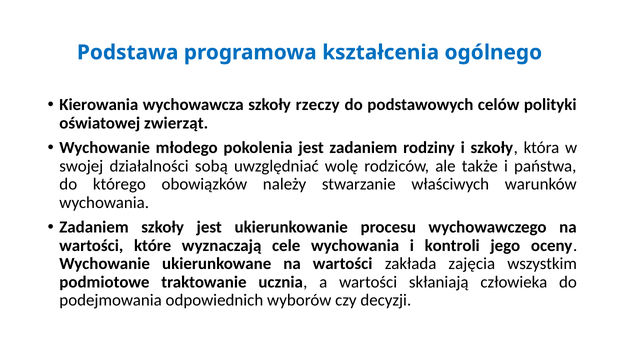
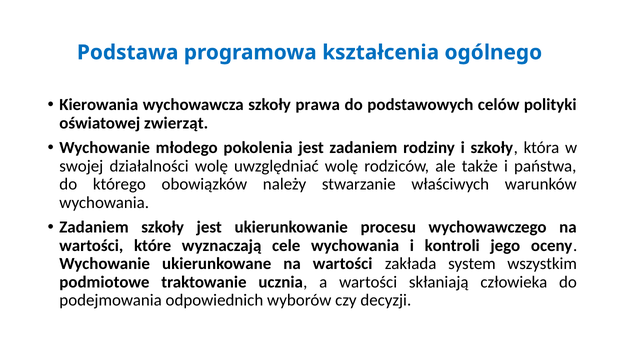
rzeczy: rzeczy -> prawa (318, 105)
działalności sobą: sobą -> wolę (211, 166)
zajęcia: zajęcia -> system (472, 264)
